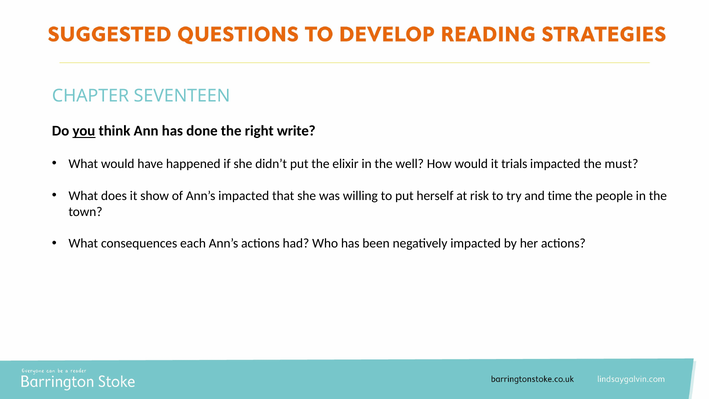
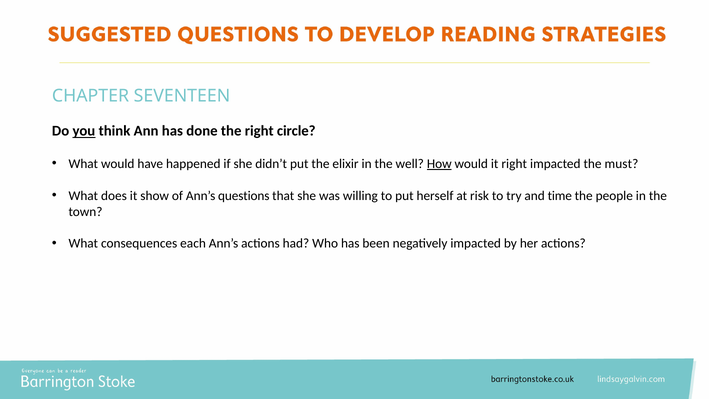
write: write -> circle (296, 131)
How underline: none -> present (439, 164)
it trials: trials -> right (514, 164)
Ann’s impacted: impacted -> questions (244, 196)
